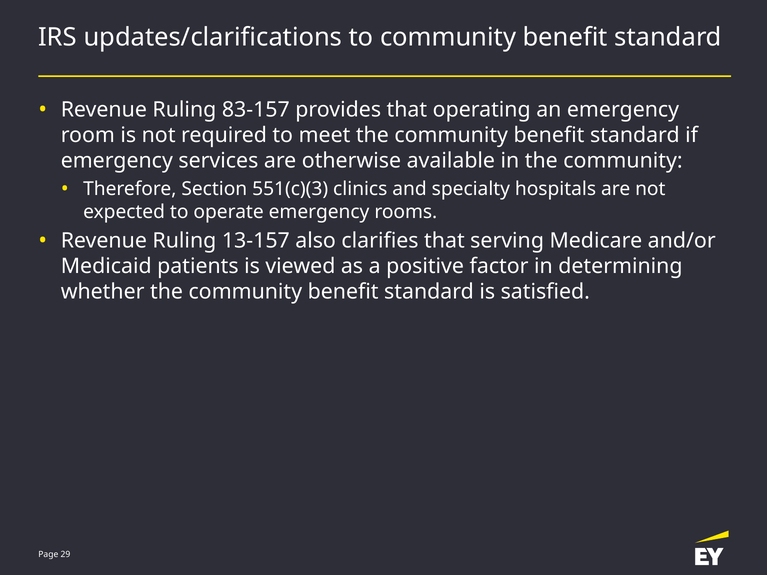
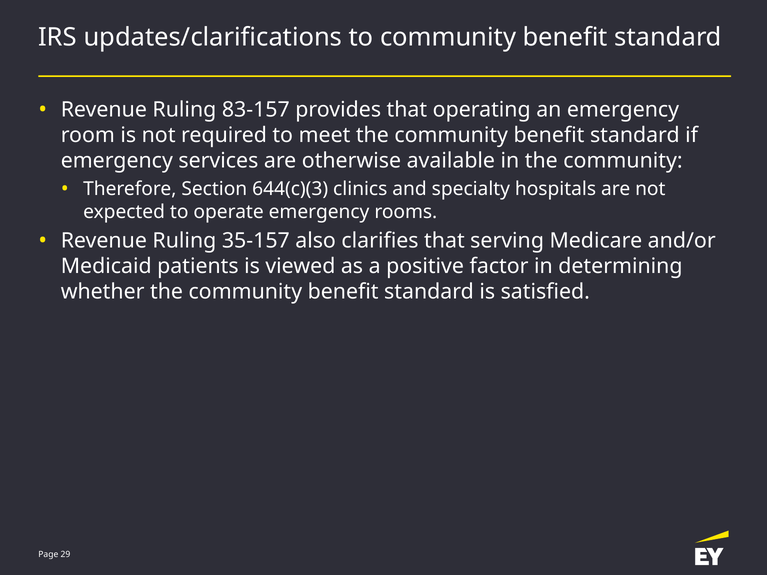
551(c)(3: 551(c)(3 -> 644(c)(3 (290, 189)
13-157: 13-157 -> 35-157 (256, 241)
